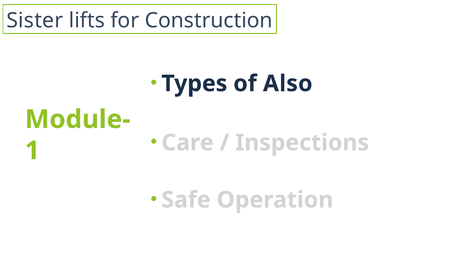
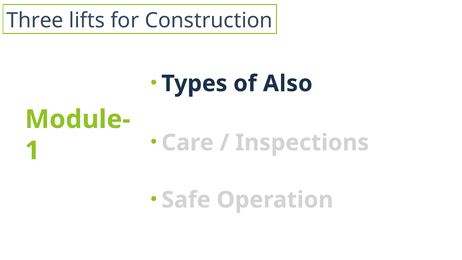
Sister: Sister -> Three (35, 20)
